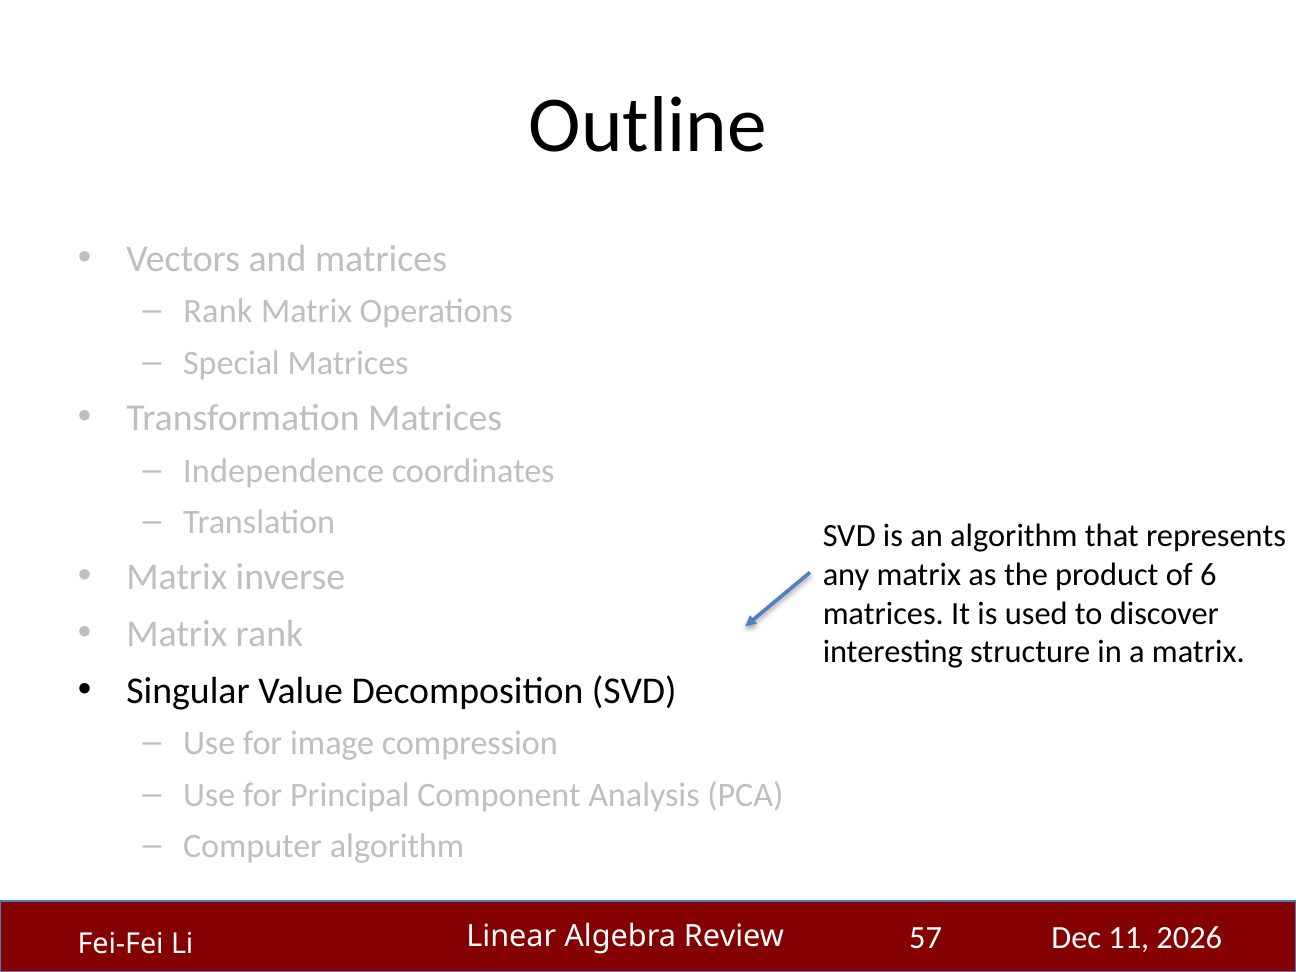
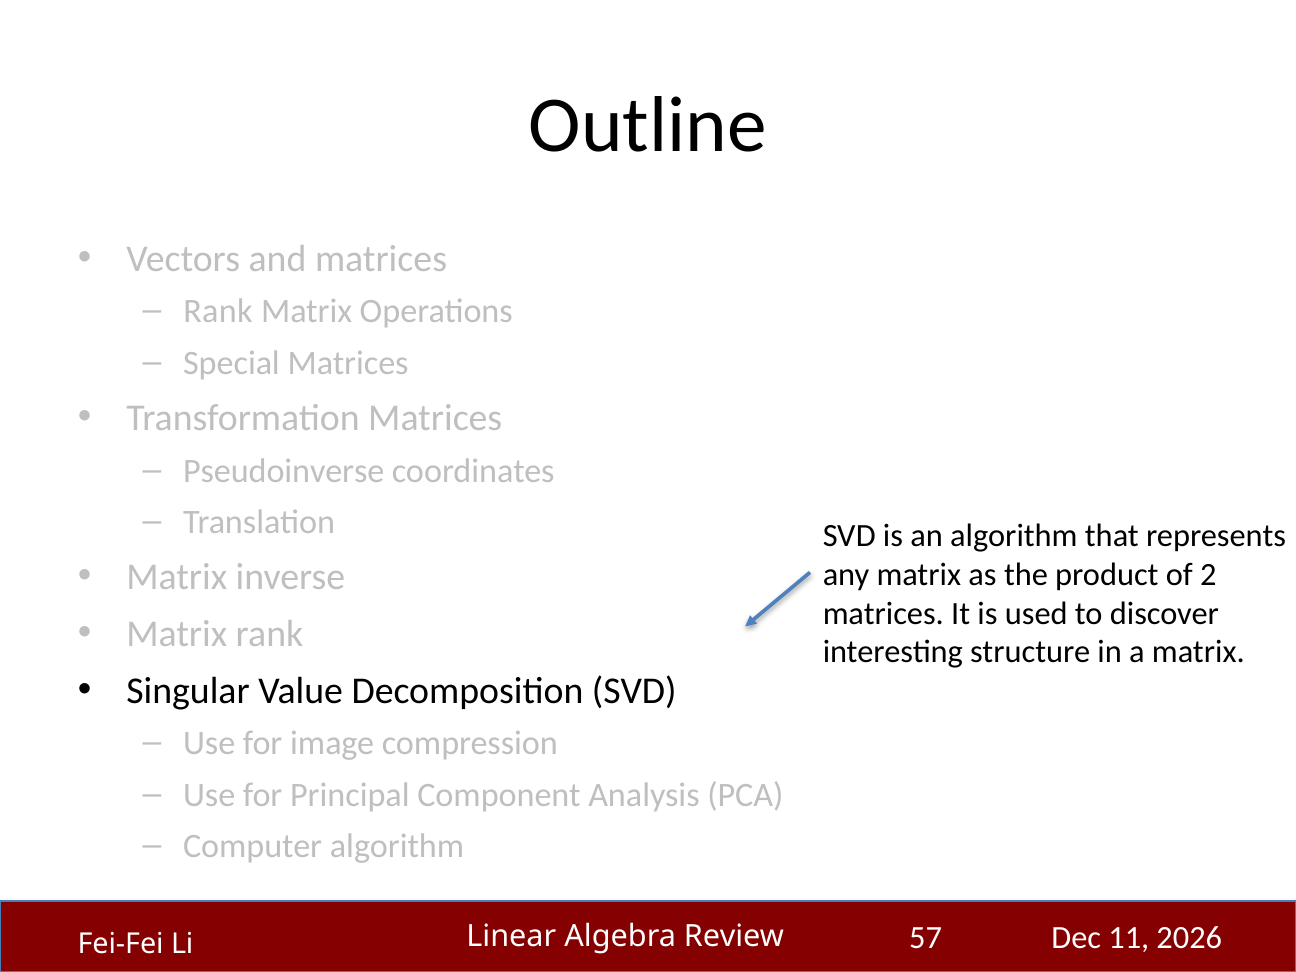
Independence: Independence -> Pseudoinverse (284, 471)
6: 6 -> 2 (1208, 574)
